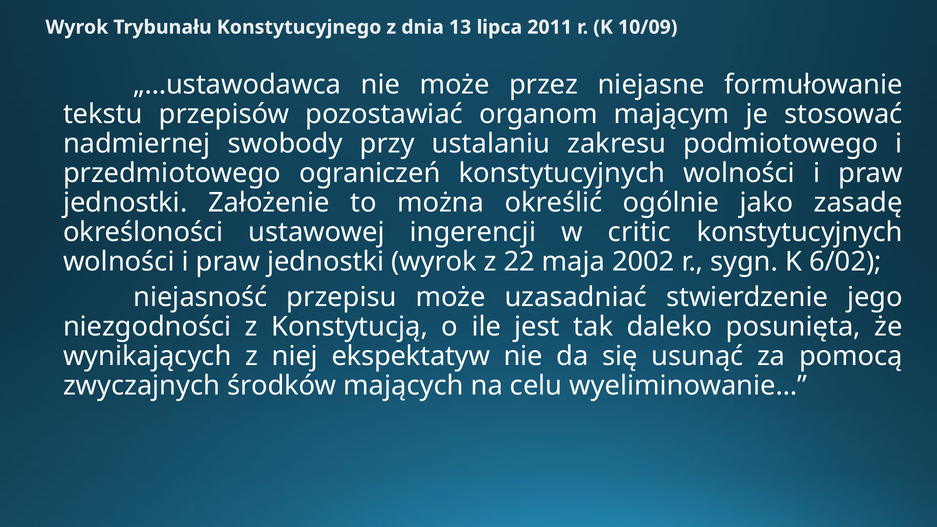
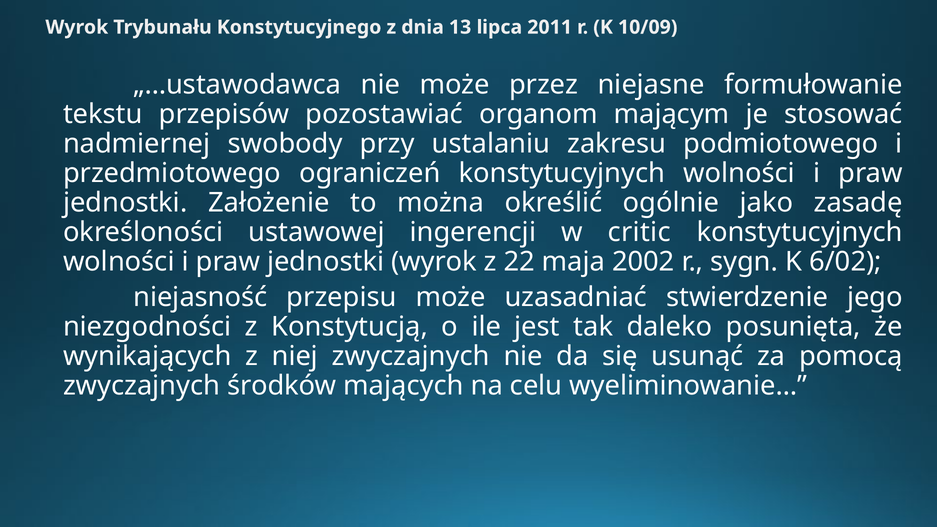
niej ekspektatyw: ekspektatyw -> zwyczajnych (411, 356)
